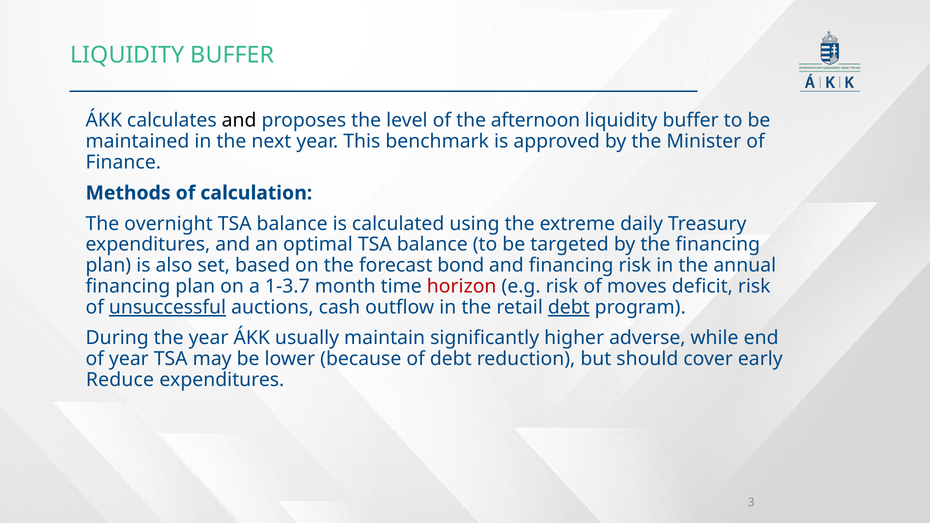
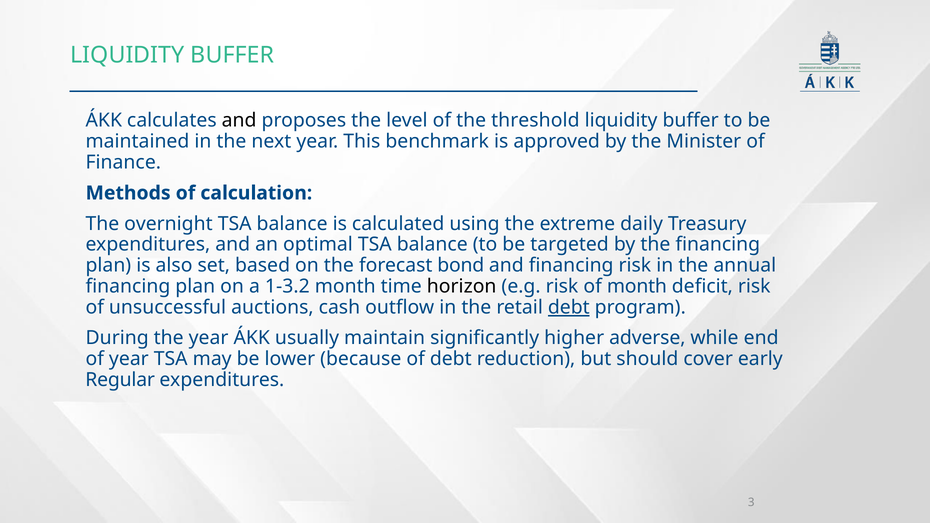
afternoon: afternoon -> threshold (535, 120)
1-3.7: 1-3.7 -> 1-3.2 (287, 287)
horizon colour: red -> black (462, 287)
of moves: moves -> month (637, 287)
unsuccessful underline: present -> none (168, 308)
Reduce: Reduce -> Regular (120, 380)
